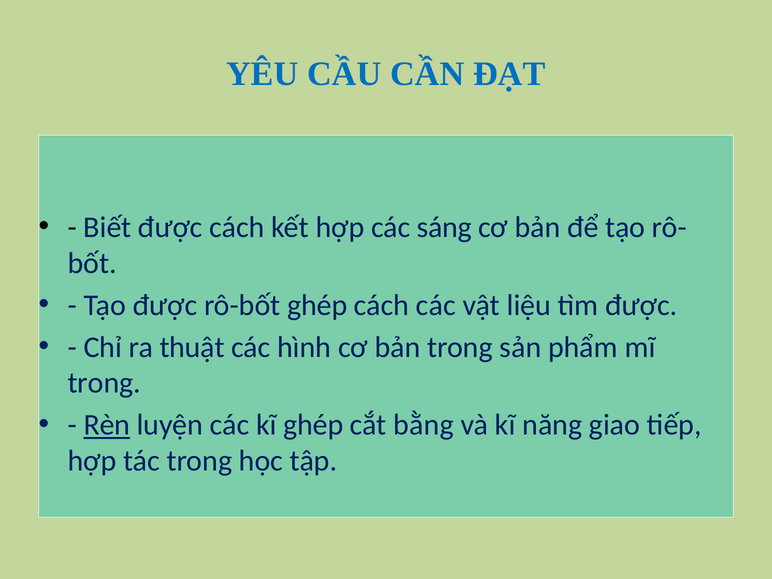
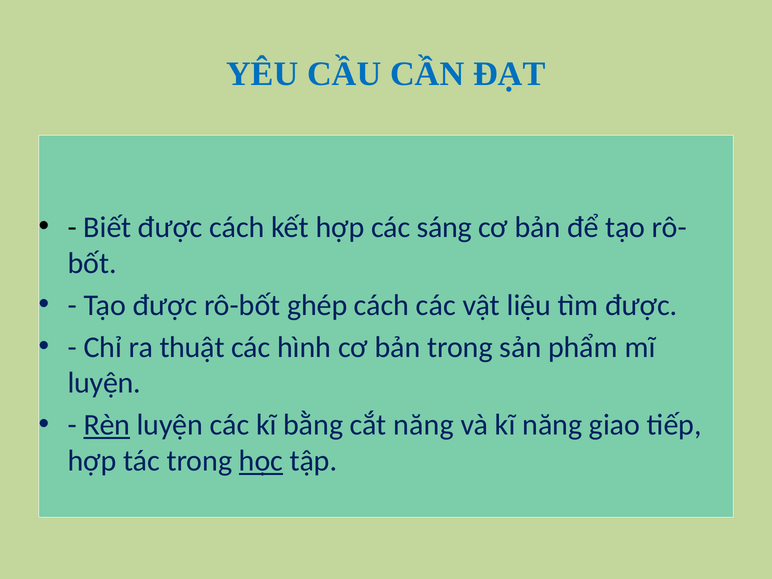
trong: trong -> luyện (104, 383)
kĩ ghép: ghép -> bằng (313, 425)
cắt bằng: bằng -> năng (423, 425)
học underline: none -> present (261, 461)
